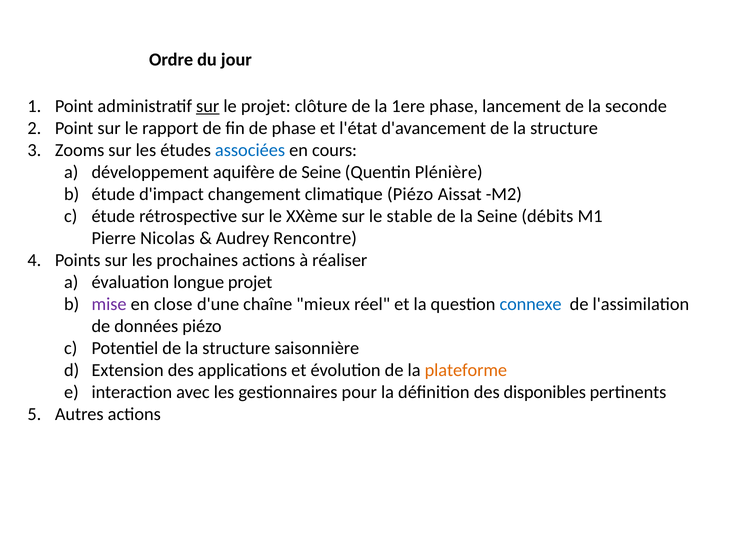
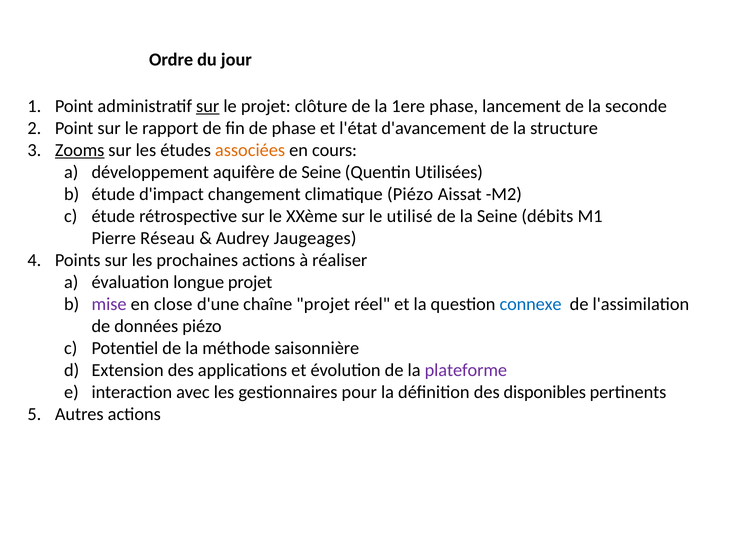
Zooms underline: none -> present (80, 150)
associées colour: blue -> orange (250, 150)
Plénière: Plénière -> Utilisées (449, 172)
stable: stable -> utilisé (410, 216)
Nicolas: Nicolas -> Réseau (168, 238)
Rencontre: Rencontre -> Jaugeages (315, 238)
chaîne mieux: mieux -> projet (323, 304)
Potentiel de la structure: structure -> méthode (236, 348)
plateforme colour: orange -> purple (466, 370)
